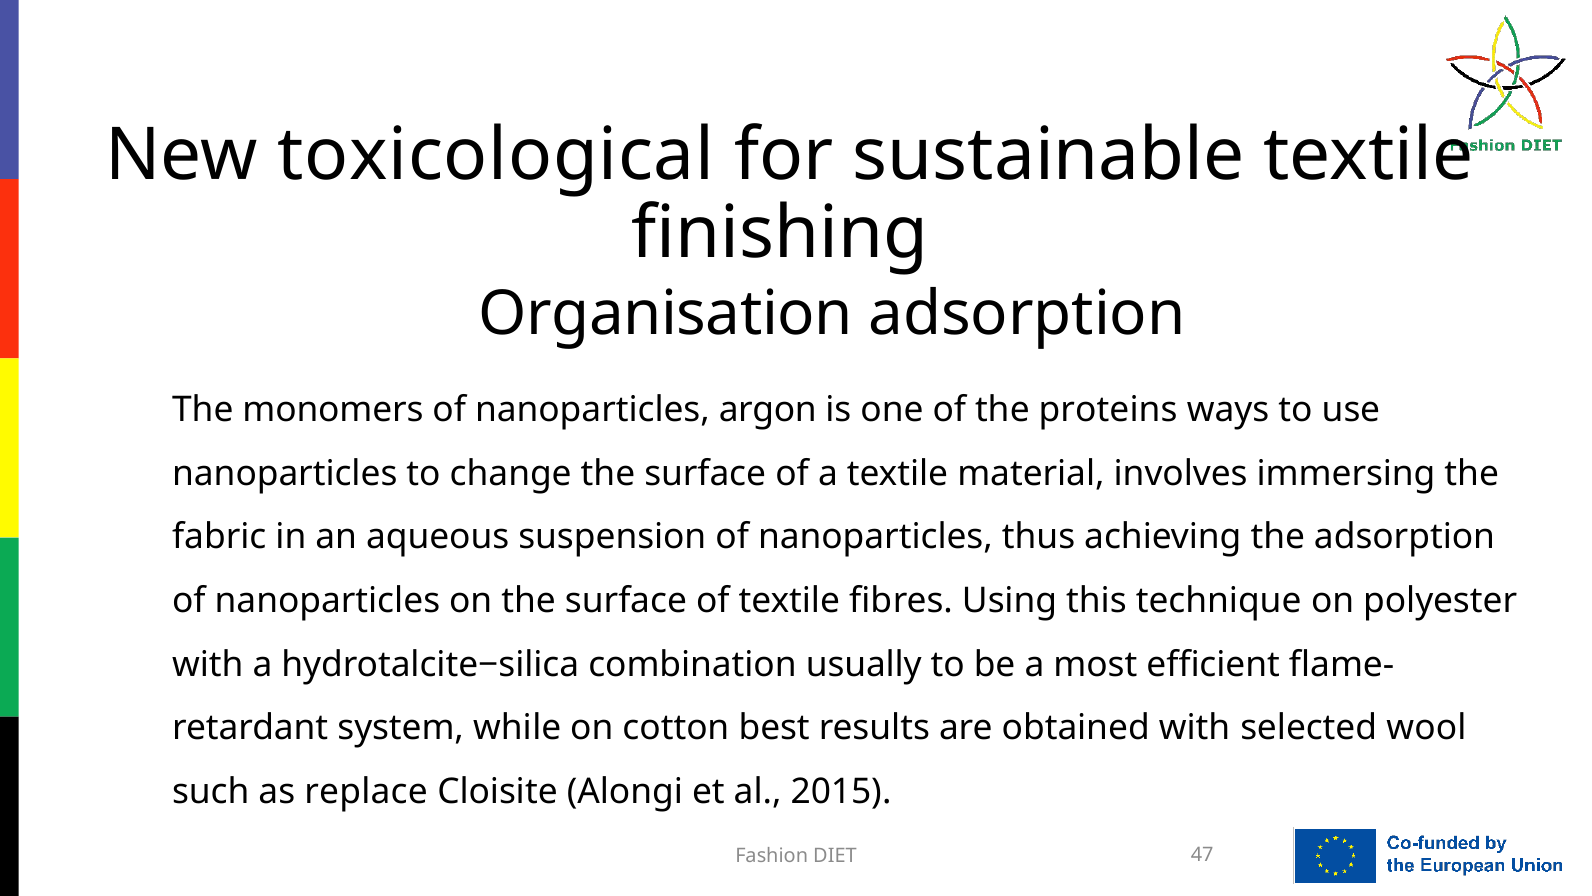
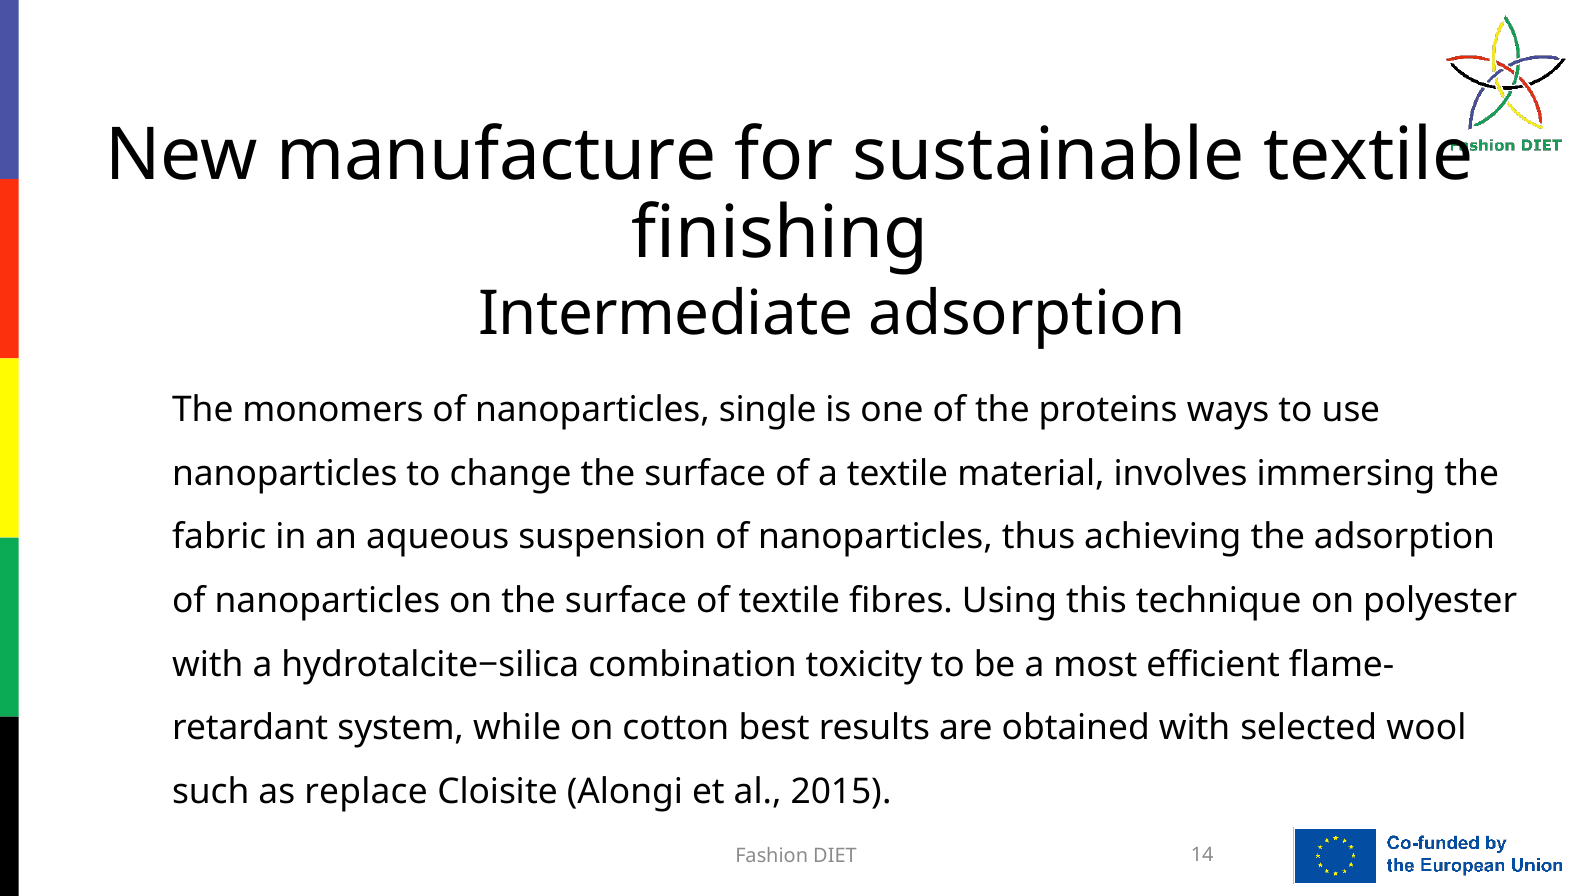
toxicological: toxicological -> manufacture (496, 155)
Organisation: Organisation -> Intermediate (666, 314)
argon: argon -> single (768, 410)
usually: usually -> toxicity (864, 664)
47: 47 -> 14 (1202, 855)
